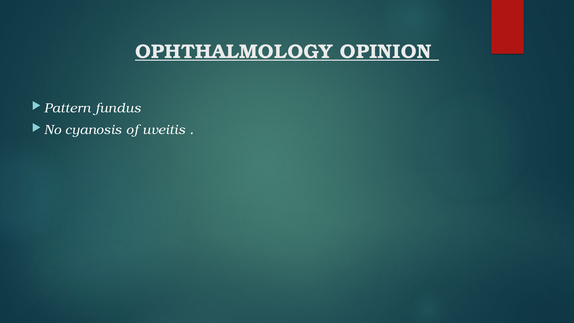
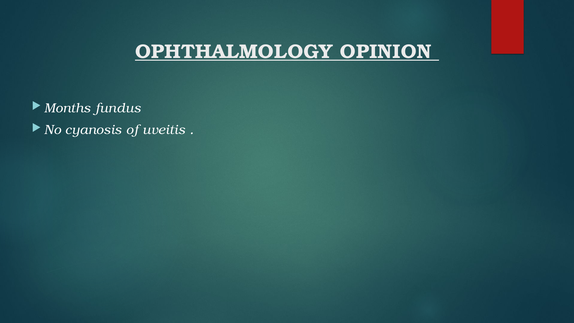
Pattern: Pattern -> Months (67, 108)
